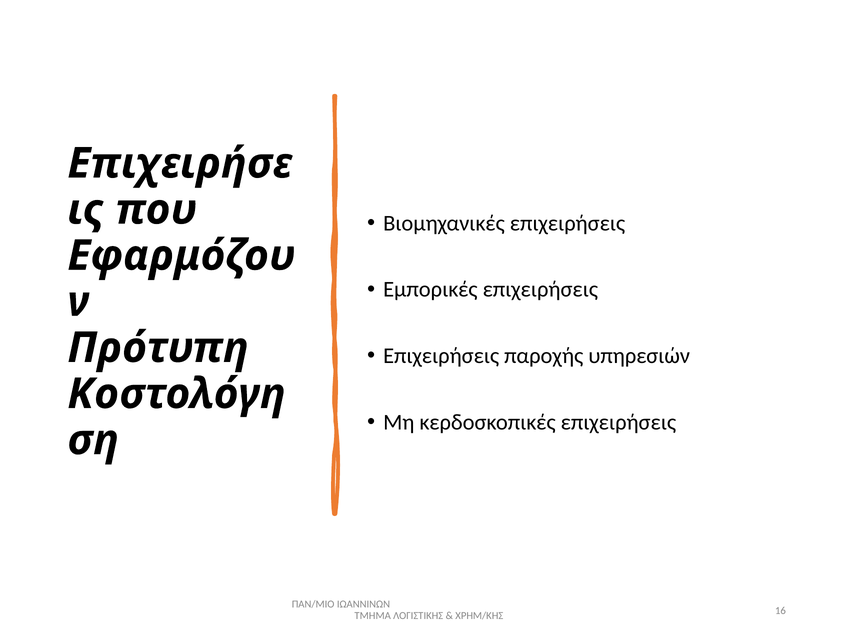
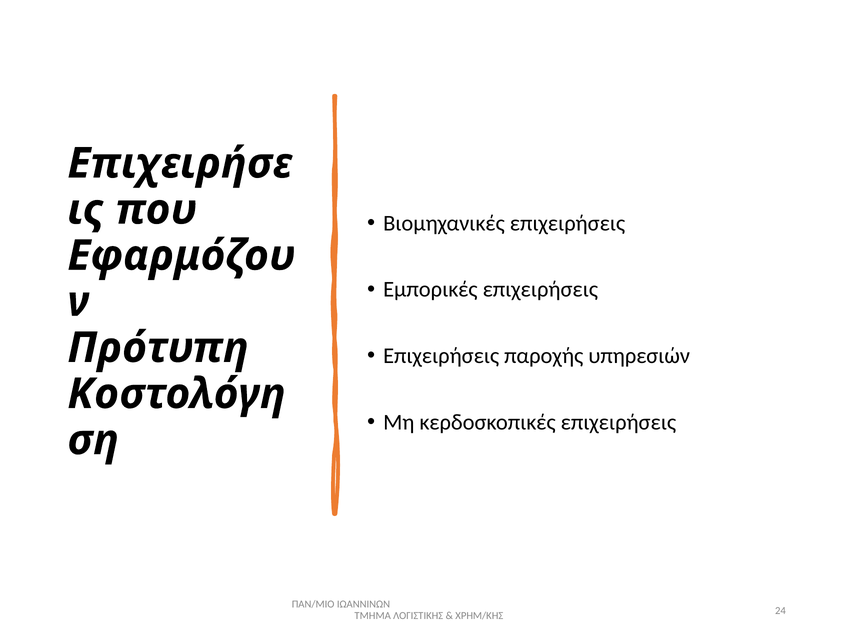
16: 16 -> 24 (780, 611)
